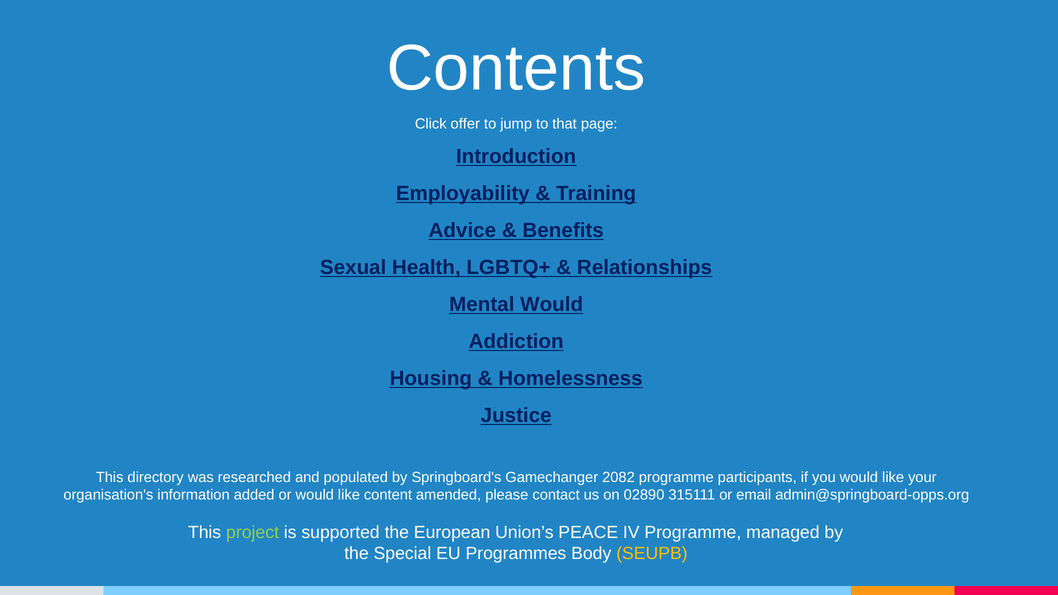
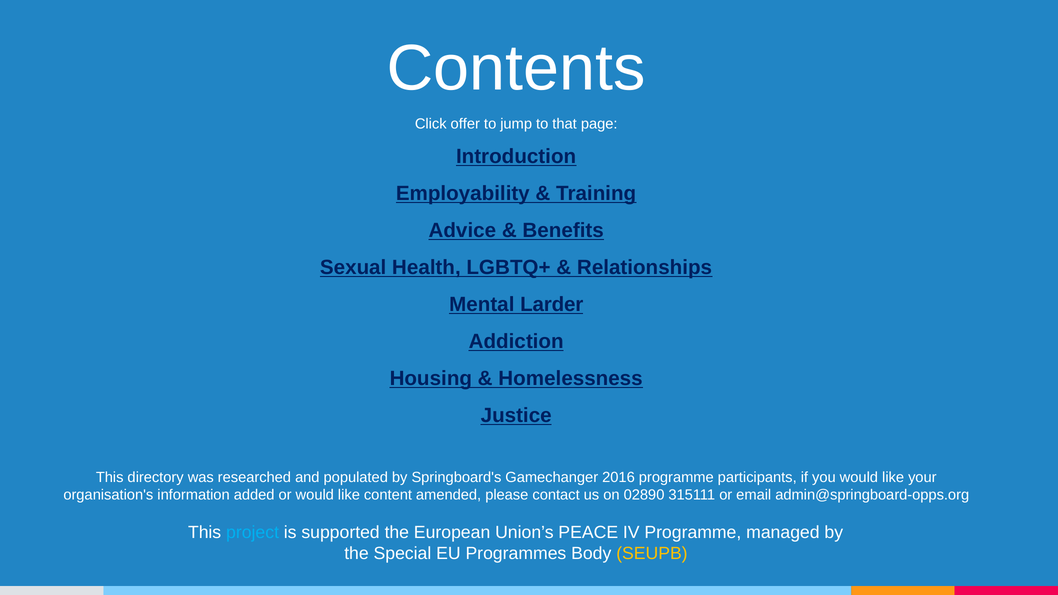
Mental Would: Would -> Larder (552, 305)
2082: 2082 -> 2016 (619, 477)
project colour: light green -> light blue (253, 532)
